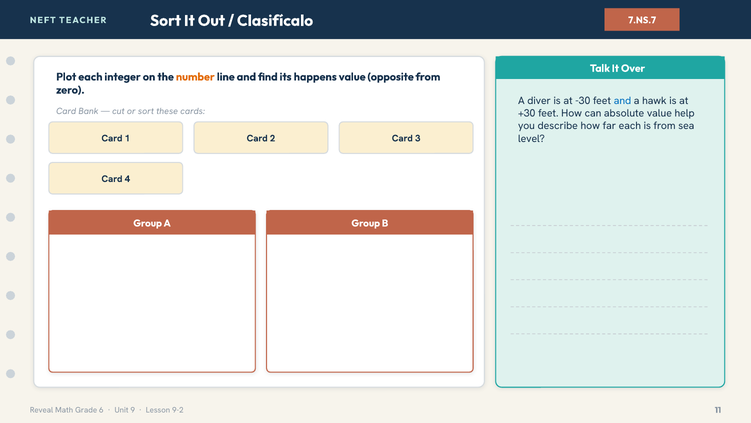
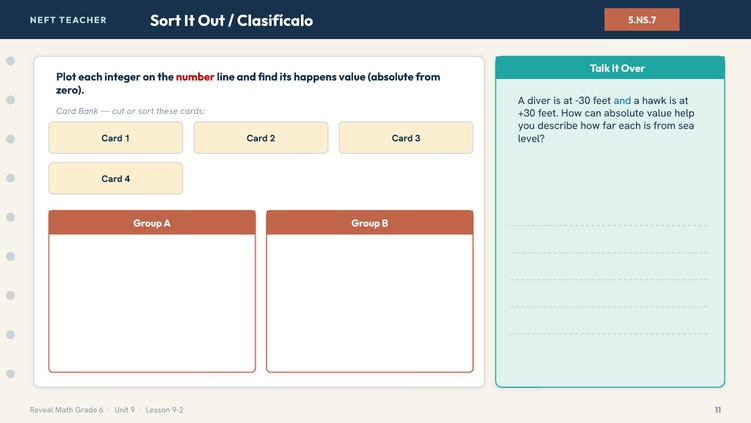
7.NS.7: 7.NS.7 -> 5.NS.7 (642, 20)
number colour: orange -> red (195, 77)
value opposite: opposite -> absolute (391, 77)
